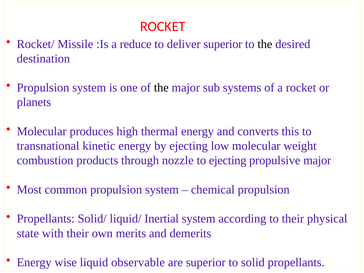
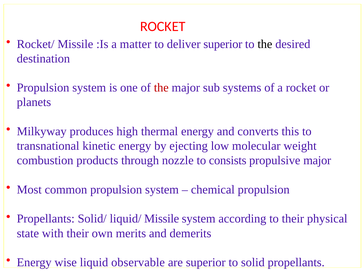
reduce: reduce -> matter (136, 44)
the colour: black -> red (161, 88)
Molecular: Molecular -> Milkyway (42, 131)
to ejecting: ejecting -> consists (228, 160)
liquid/ Inertial: Inertial -> Missile (162, 219)
